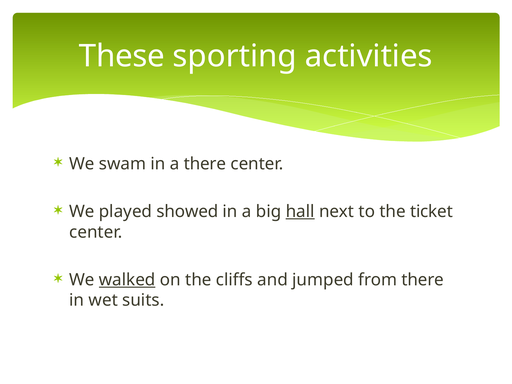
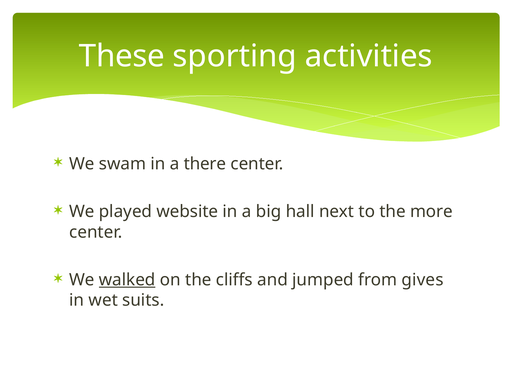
showed: showed -> website (187, 212)
hall underline: present -> none (300, 212)
ticket: ticket -> more (431, 212)
from there: there -> gives (423, 280)
